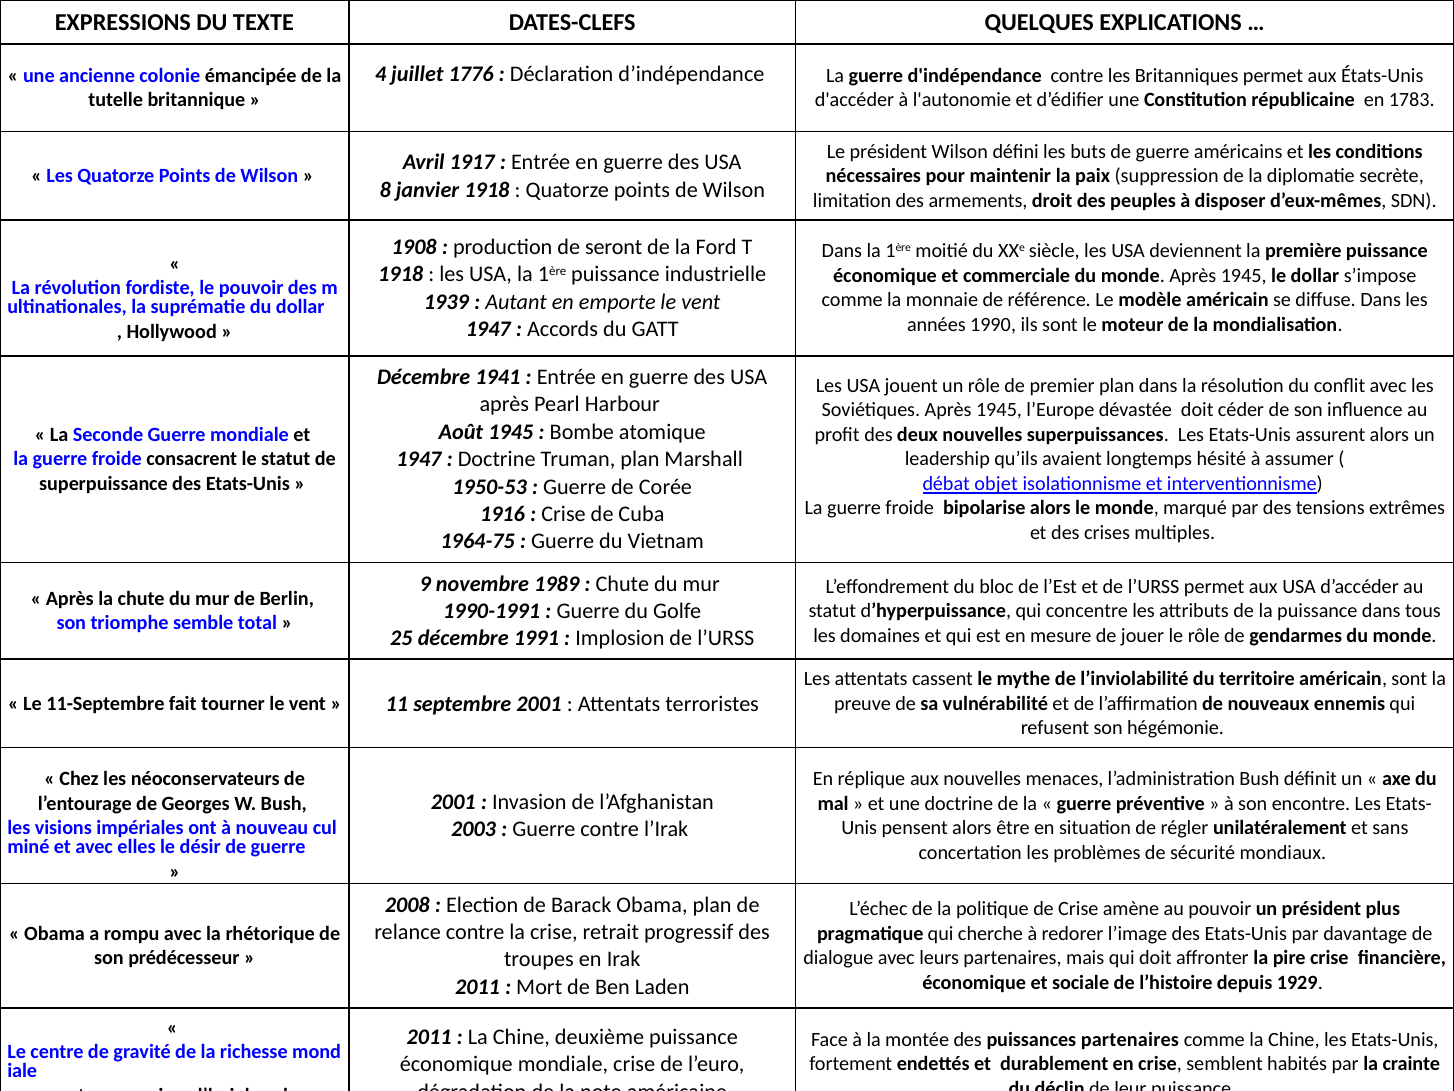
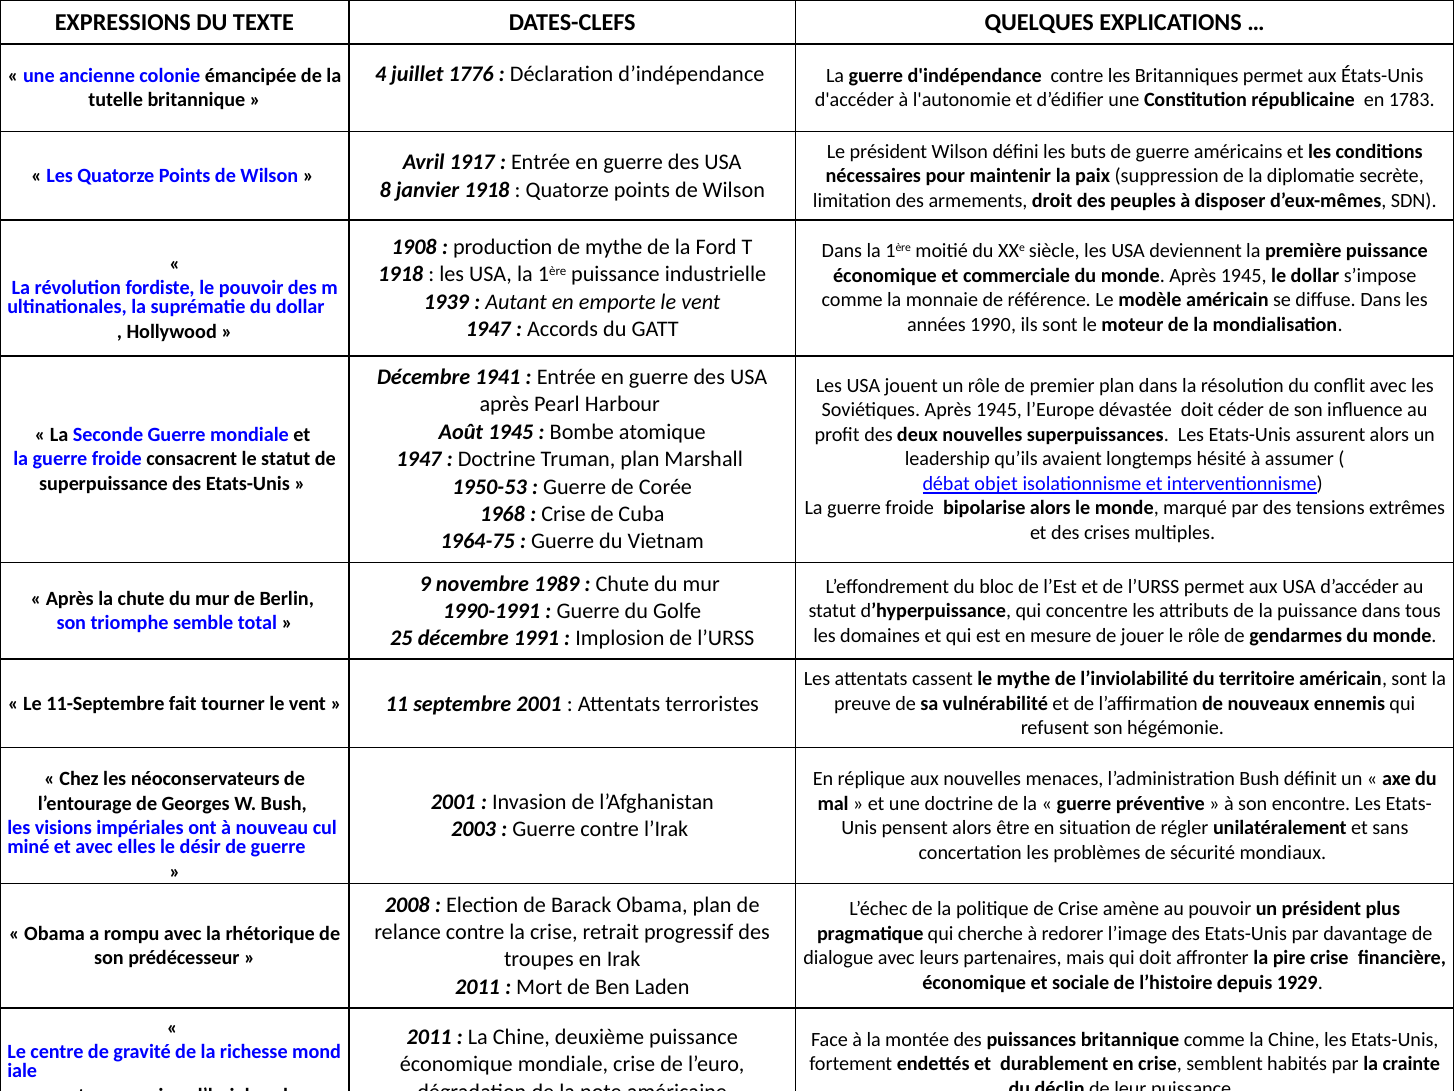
de seront: seront -> mythe (614, 247)
1916: 1916 -> 1968 (502, 514)
puissances partenaires: partenaires -> britannique (1130, 1039)
